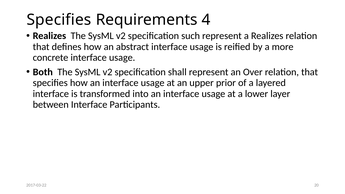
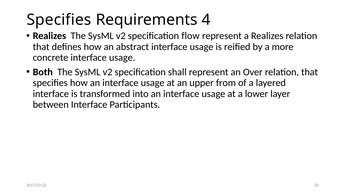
such: such -> flow (191, 36)
prior: prior -> from (226, 83)
